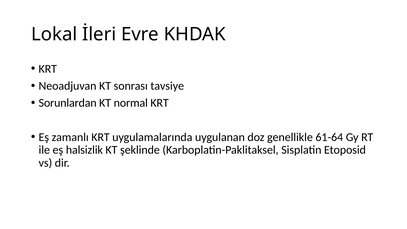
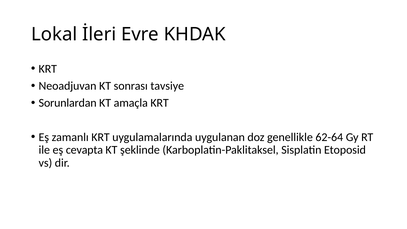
normal: normal -> amaçla (131, 103)
61-64: 61-64 -> 62-64 (329, 137)
halsizlik: halsizlik -> cevapta (84, 150)
